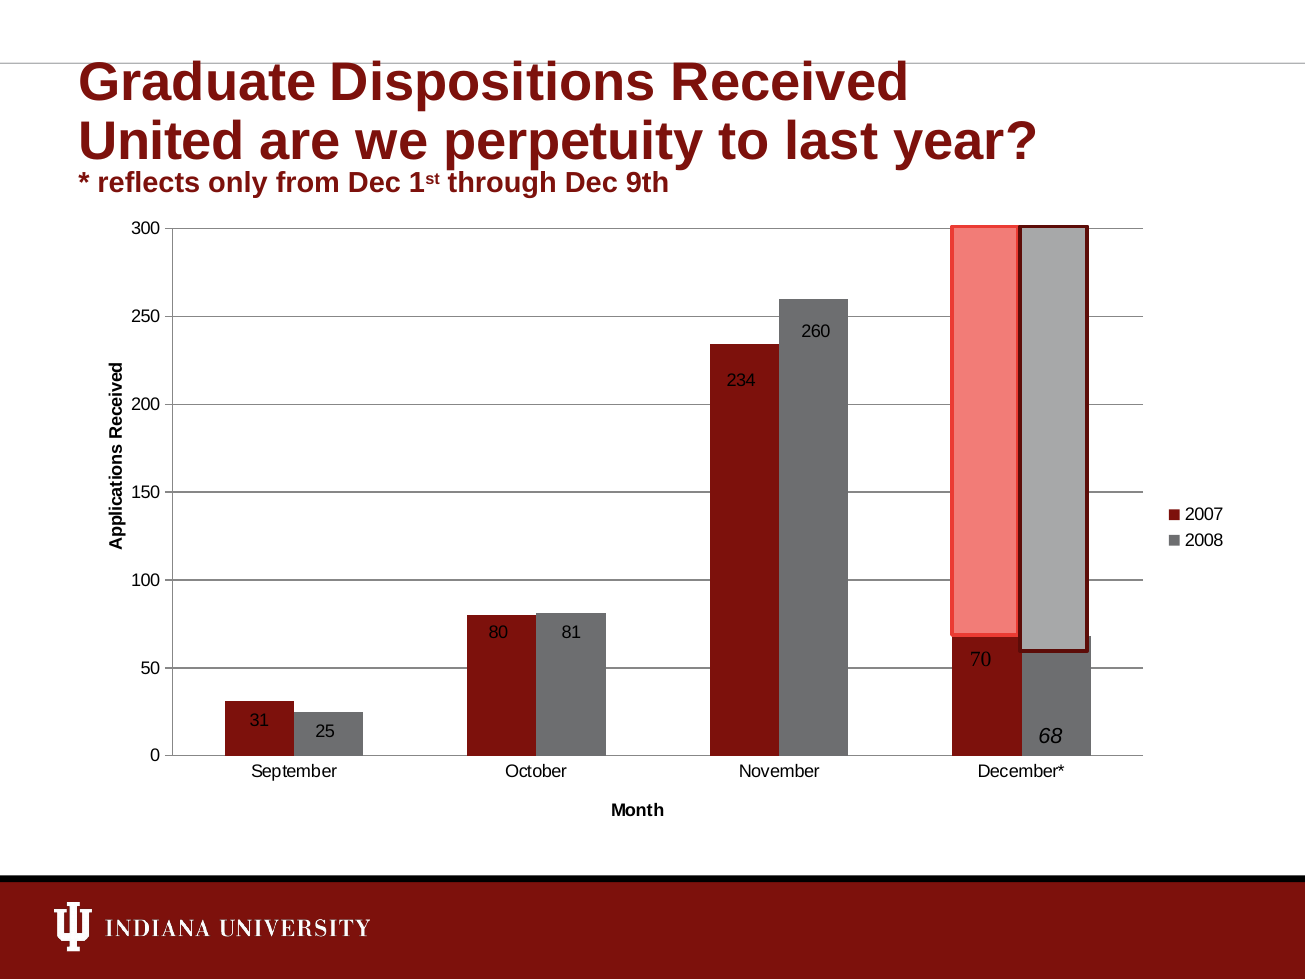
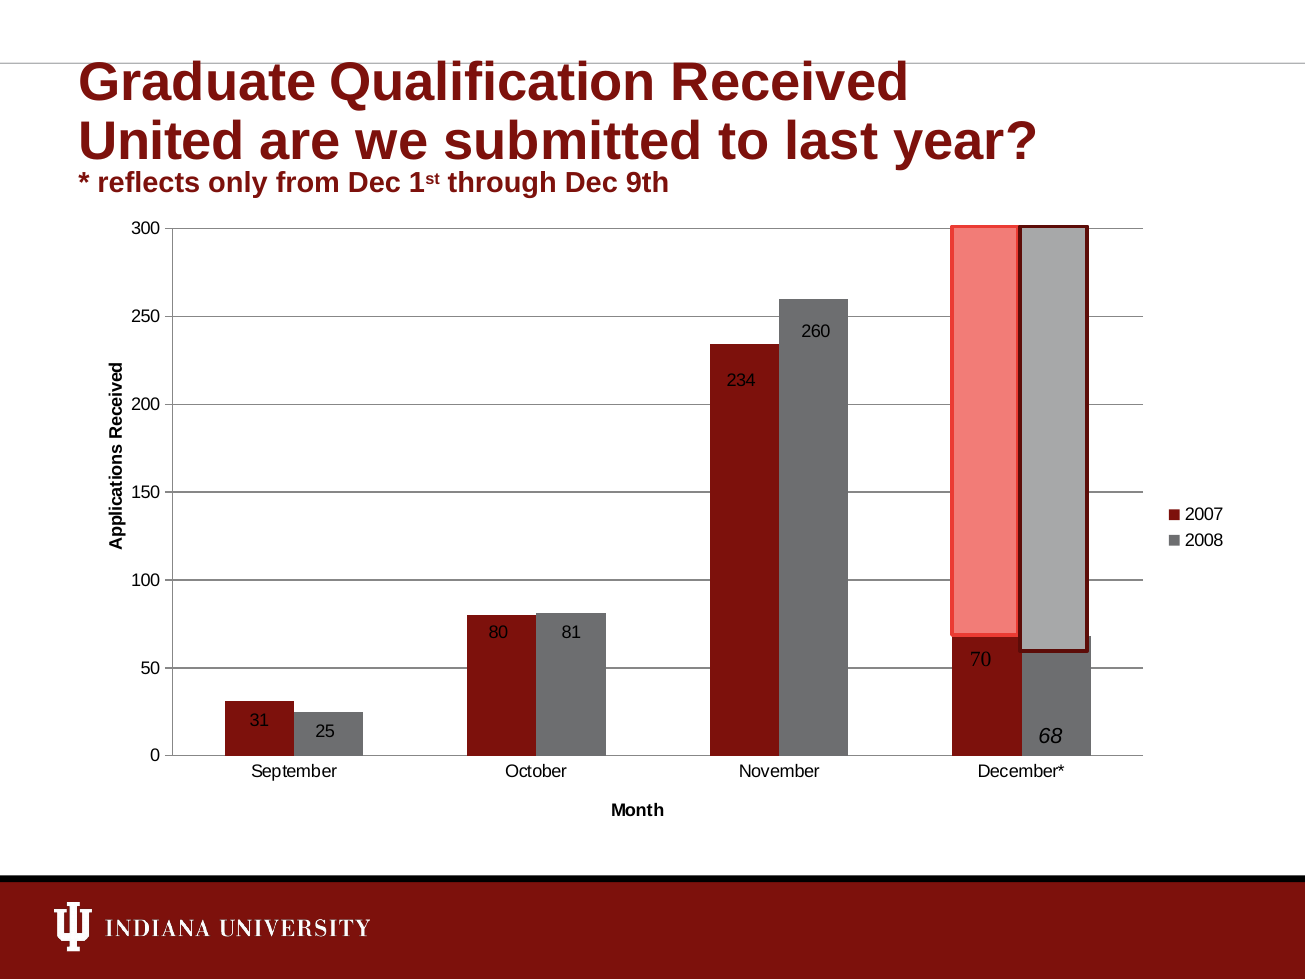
Dispositions: Dispositions -> Qualification (493, 83)
perpetuity: perpetuity -> submitted (573, 141)
